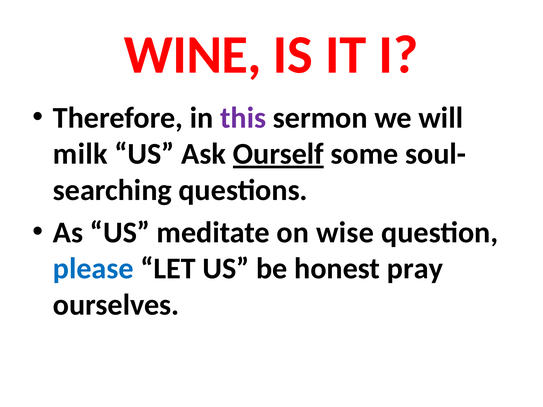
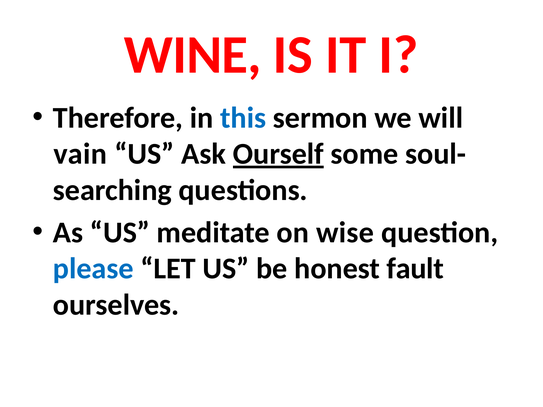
this colour: purple -> blue (243, 118)
milk: milk -> vain (80, 154)
pray: pray -> fault (415, 269)
